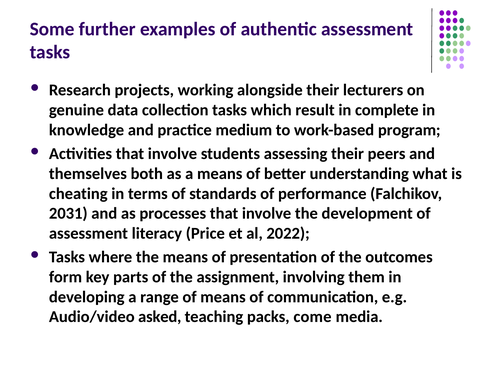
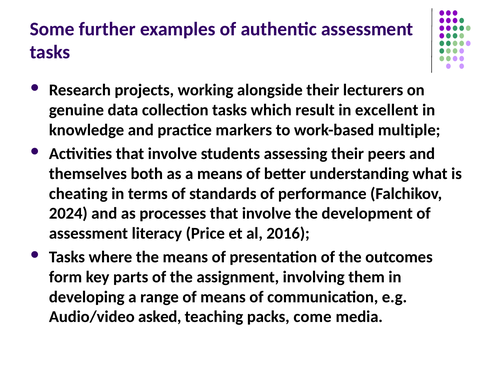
complete: complete -> excellent (387, 110)
medium: medium -> markers (244, 130)
program: program -> multiple (409, 130)
2031: 2031 -> 2024 (68, 213)
2022: 2022 -> 2016 (288, 233)
